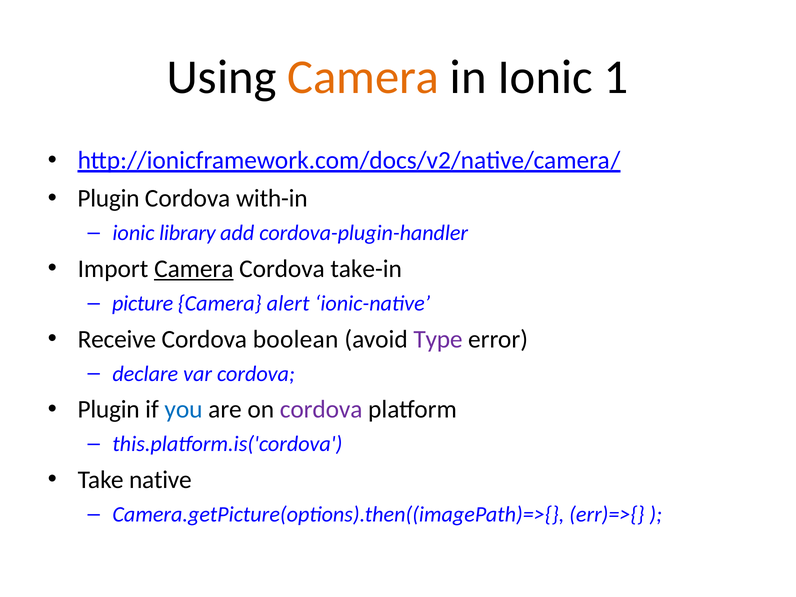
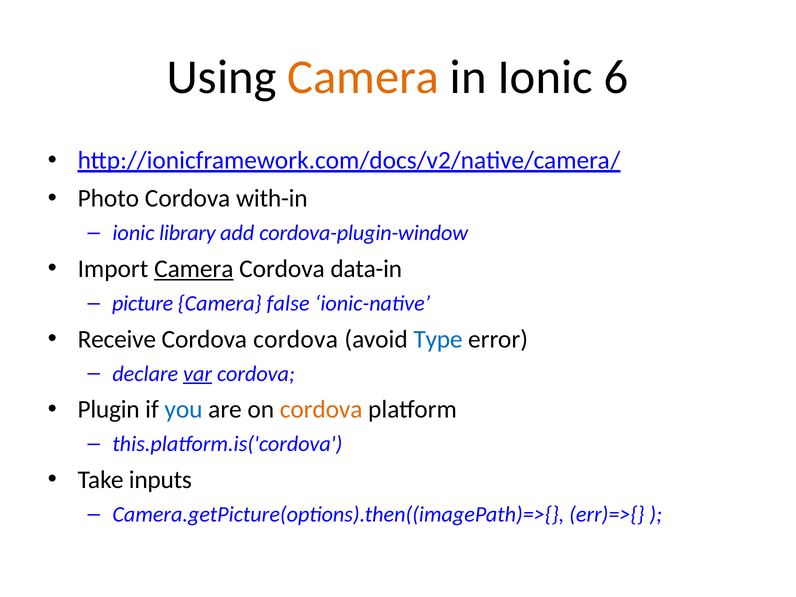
1: 1 -> 6 (616, 77)
Plugin: Plugin -> Photo (108, 199)
cordova-plugin-handler: cordova-plugin-handler -> cordova-plugin-window (364, 233)
take-in: take-in -> data-in (366, 269)
alert: alert -> false (288, 303)
Cordova boolean: boolean -> cordova (296, 339)
Type colour: purple -> blue (438, 339)
var underline: none -> present (198, 374)
cordova colour: purple -> orange (321, 410)
native: native -> inputs (160, 480)
